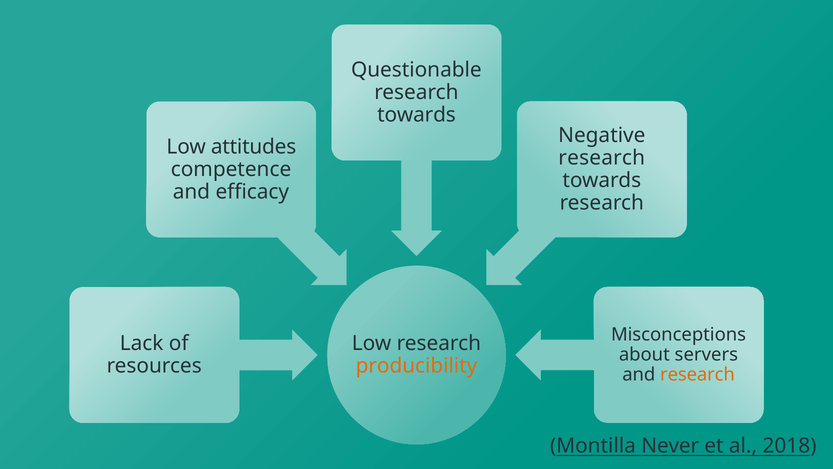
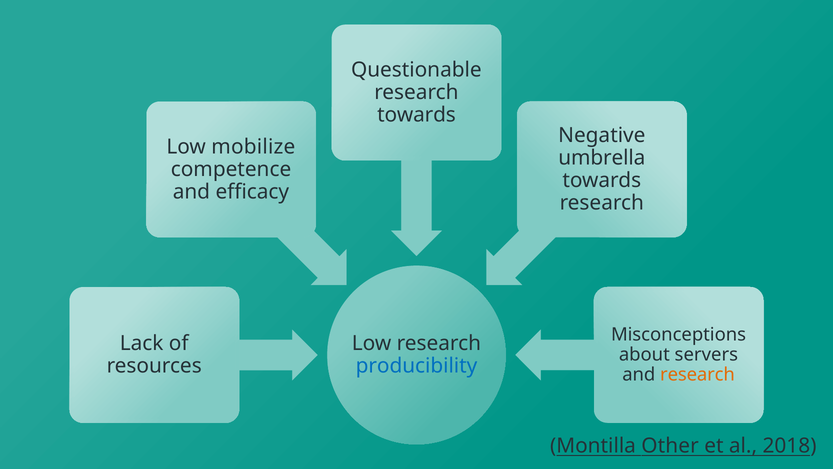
attitudes: attitudes -> mobilize (253, 147)
research: research -> umbrella (602, 158)
producibility colour: orange -> blue (416, 366)
Never: Never -> Other (670, 445)
